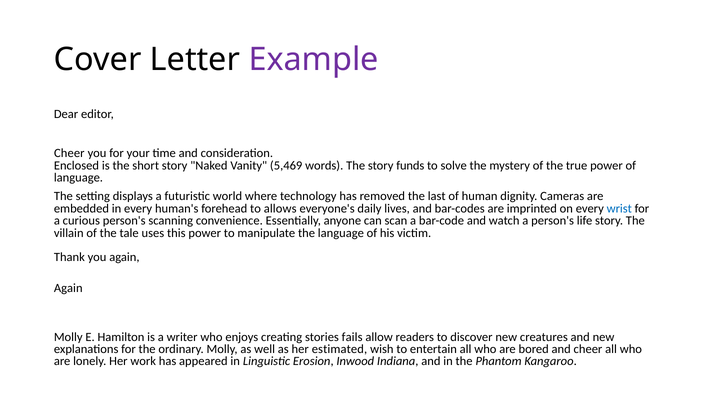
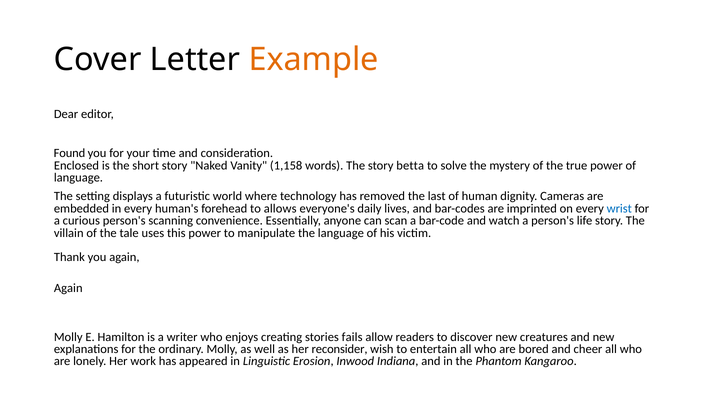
Example colour: purple -> orange (314, 59)
Cheer: Cheer -> Found (69, 153)
5,469: 5,469 -> 1,158 (286, 165)
funds: funds -> betta (410, 165)
estimated: estimated -> reconsider (340, 349)
